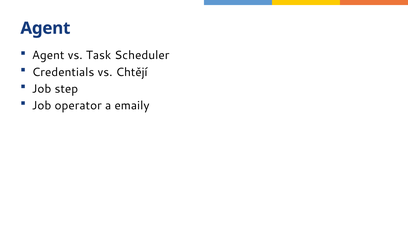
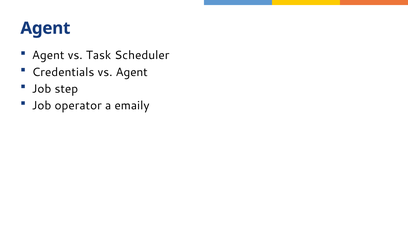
vs Chtějí: Chtějí -> Agent (132, 72)
